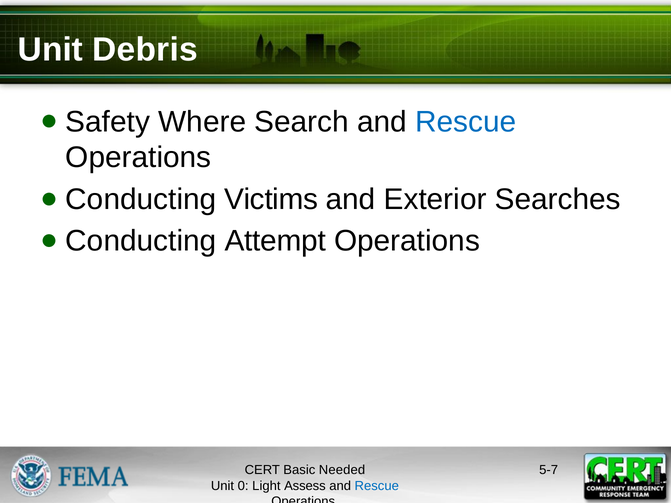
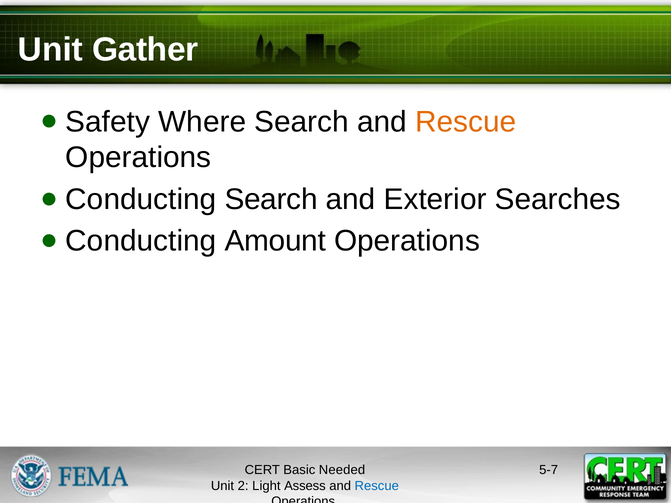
Debris: Debris -> Gather (145, 50)
Rescue colour: blue -> orange (466, 122)
Victims: Victims -> Search (271, 199)
Attempt: Attempt -> Amount (275, 241)
0: 0 -> 2 (243, 486)
